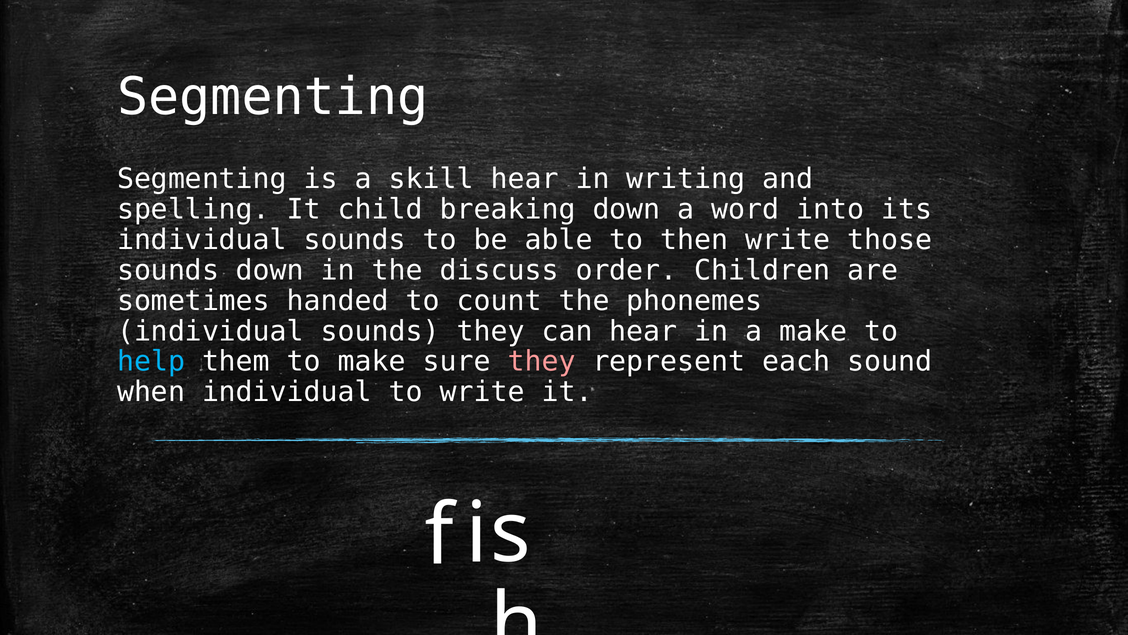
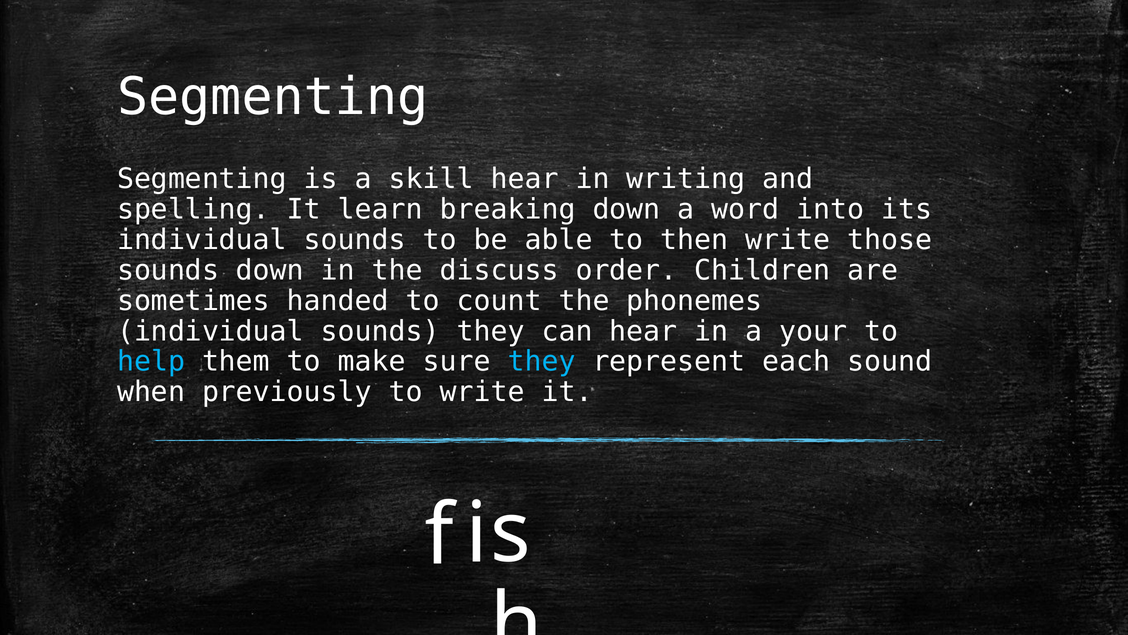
child: child -> learn (380, 209)
a make: make -> your (813, 331)
they colour: pink -> light blue (542, 361)
when individual: individual -> previously (287, 392)
